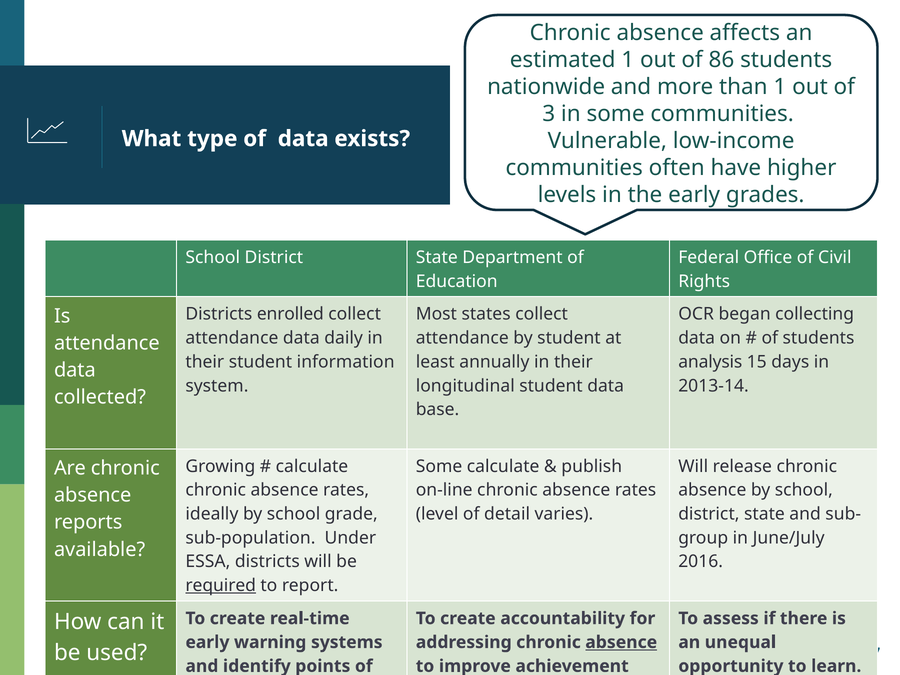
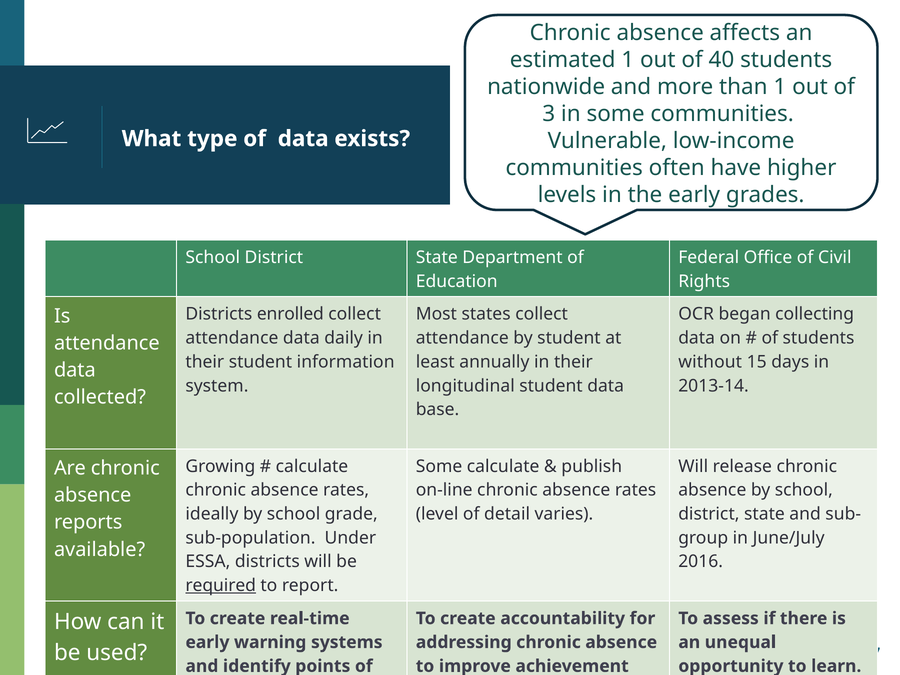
86: 86 -> 40 (721, 60)
analysis: analysis -> without (710, 362)
absence underline: present -> none (621, 642)
